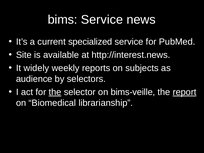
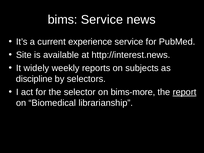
specialized: specialized -> experience (90, 42)
audience: audience -> discipline (34, 79)
the underline: present -> none (55, 92)
bims-veille: bims-veille -> bims-more (133, 92)
